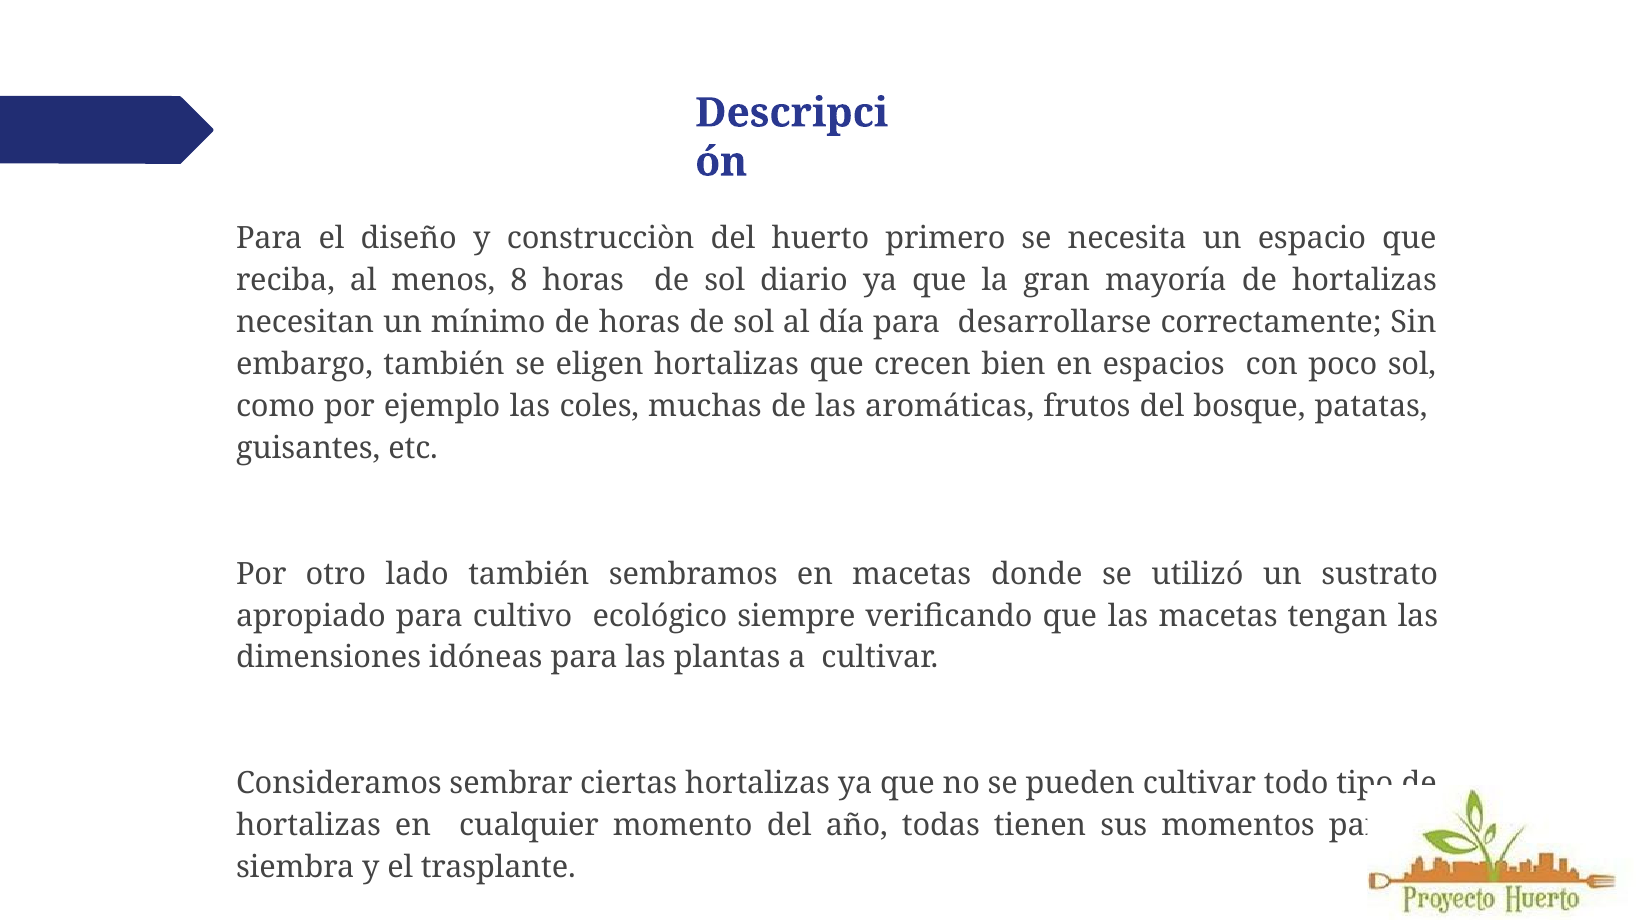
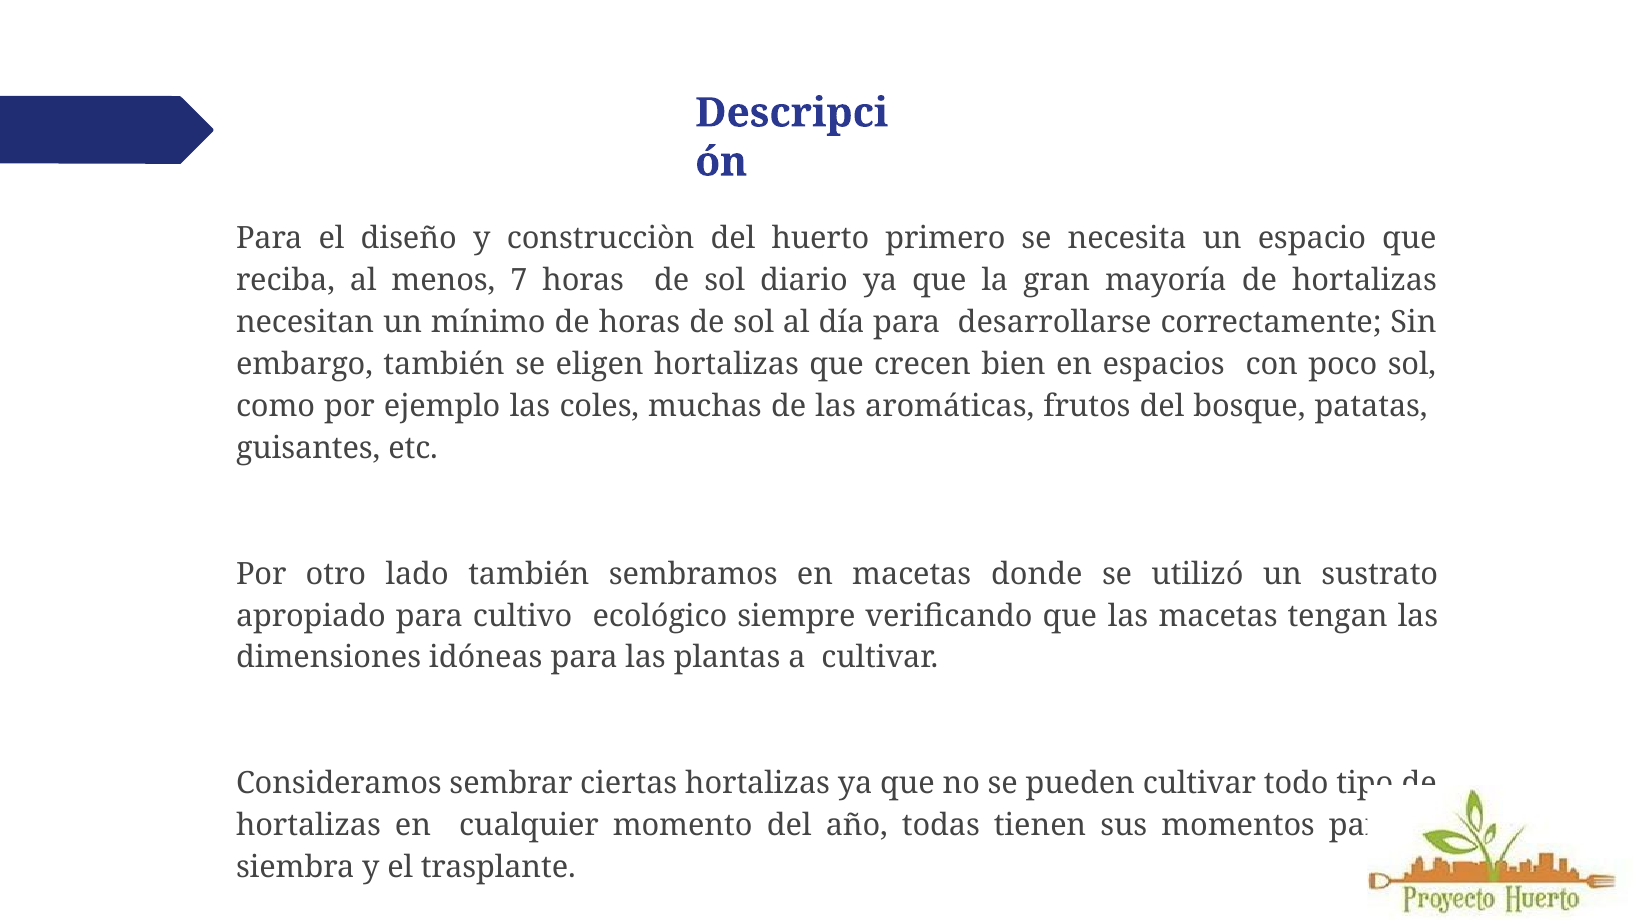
8: 8 -> 7 (519, 280)
